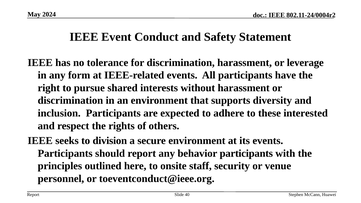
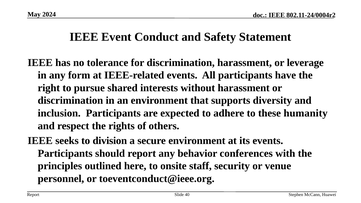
interested: interested -> humanity (306, 113)
behavior participants: participants -> conferences (246, 153)
